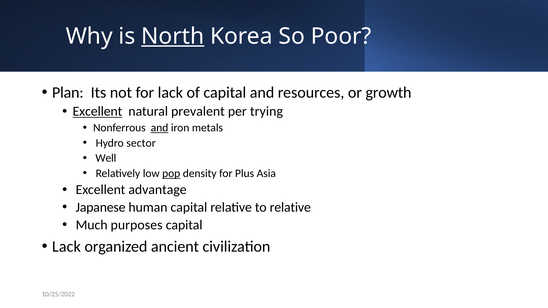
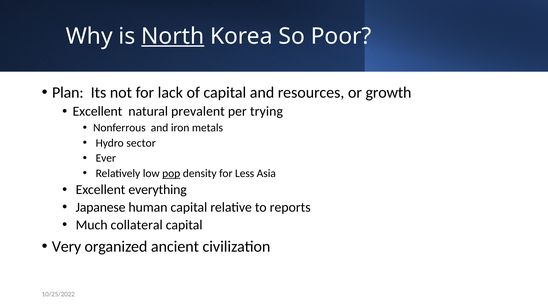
Excellent underline: present -> none (97, 112)
and underline: present -> none (160, 128)
Well: Well -> Ever (106, 158)
Plus: Plus -> Less (245, 173)
advantage: advantage -> everything (158, 190)
to relative: relative -> reports (290, 208)
purposes: purposes -> collateral (137, 225)
Lack: Lack -> Very (67, 247)
